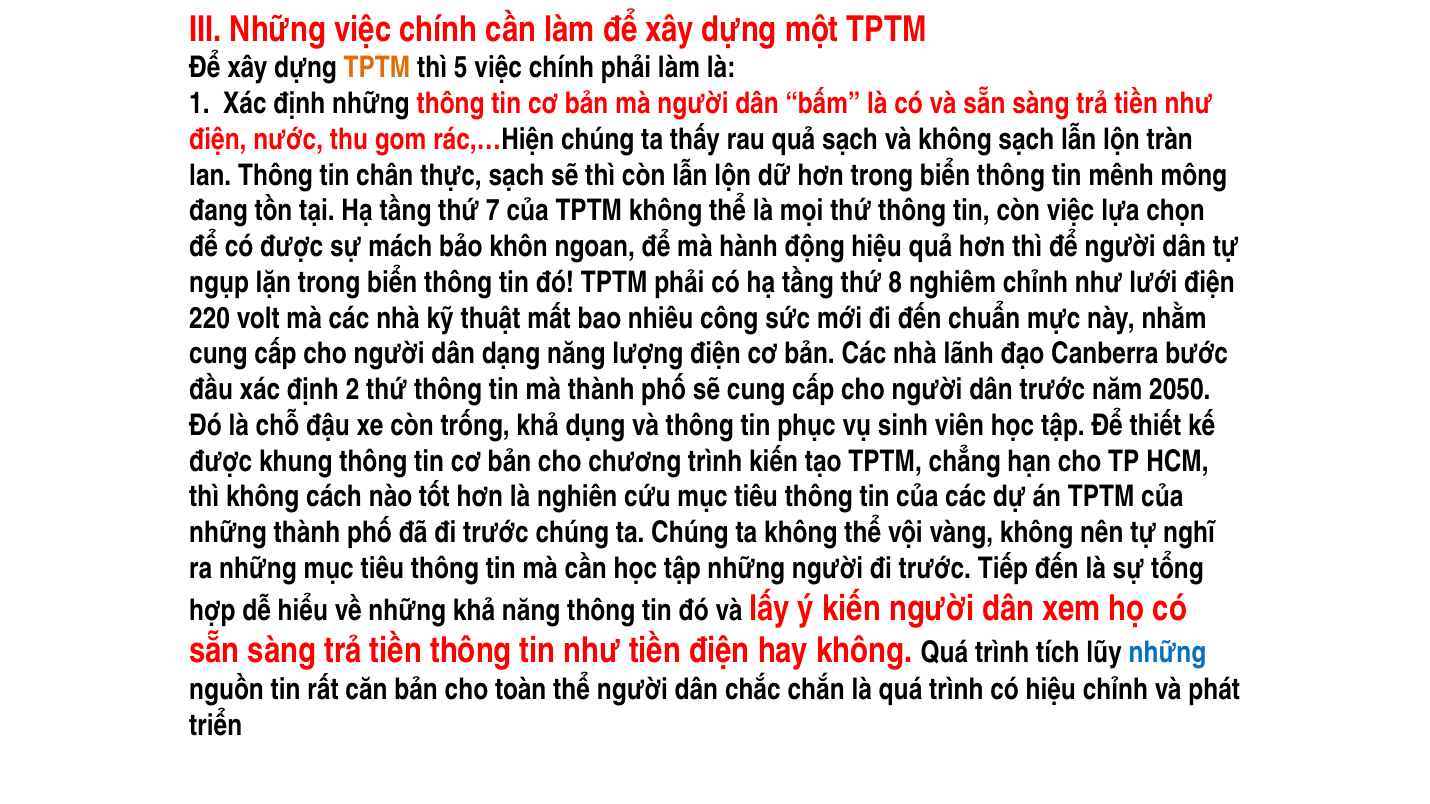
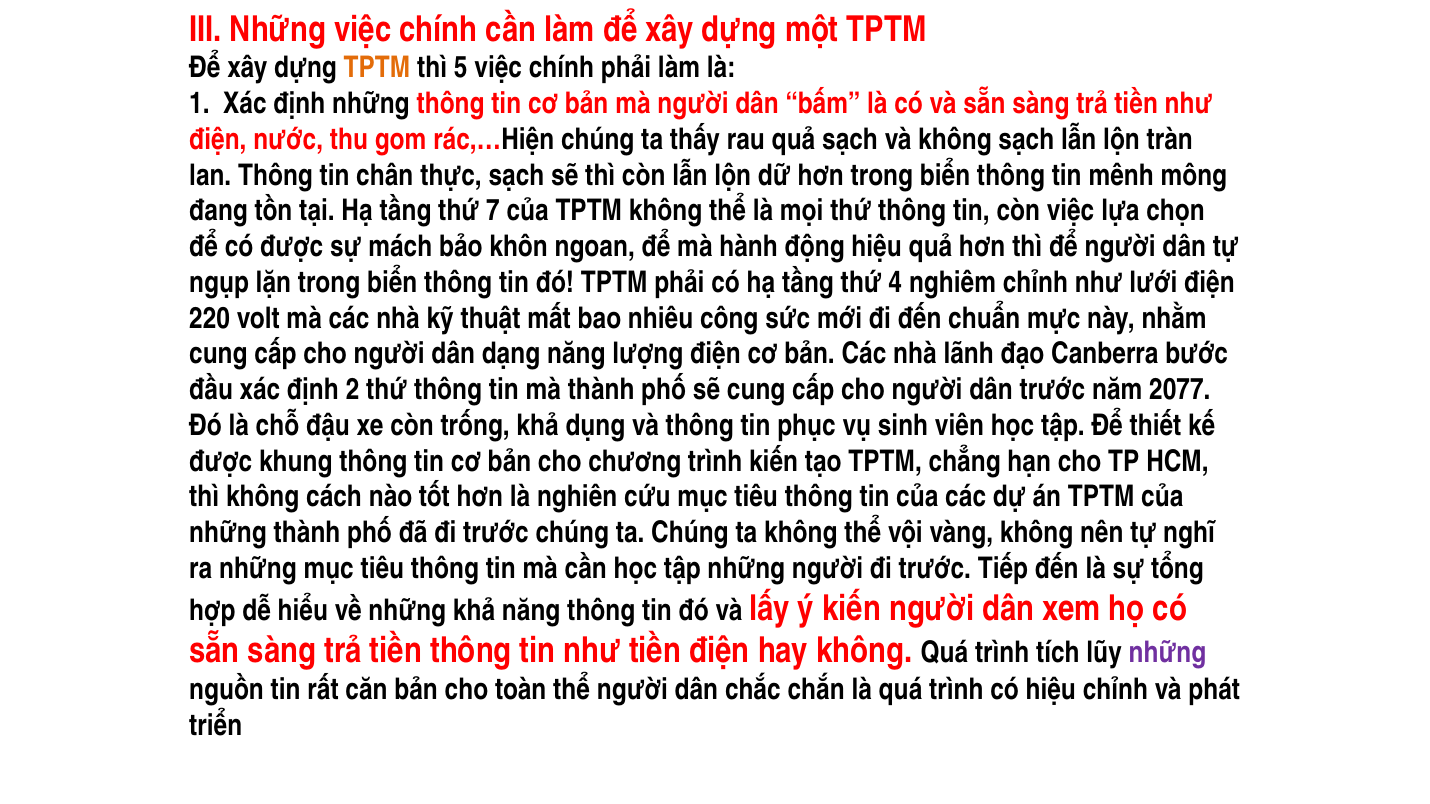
8: 8 -> 4 (895, 283)
2050: 2050 -> 2077 (1180, 390)
những colour: blue -> purple (1167, 653)
